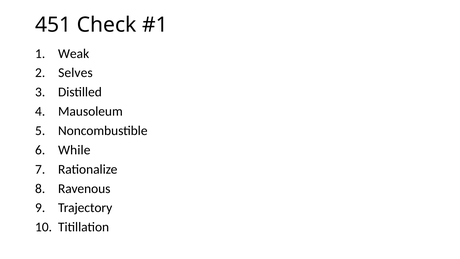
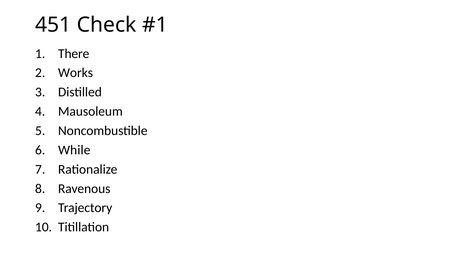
Weak: Weak -> There (74, 54)
Selves: Selves -> Works (76, 73)
